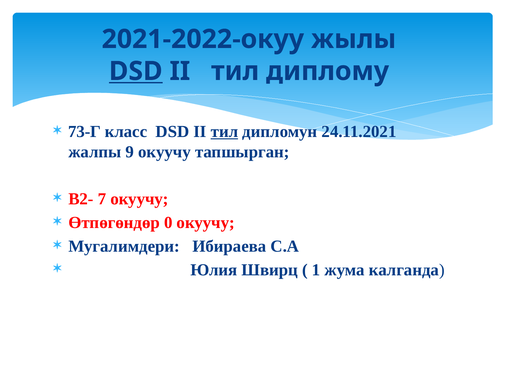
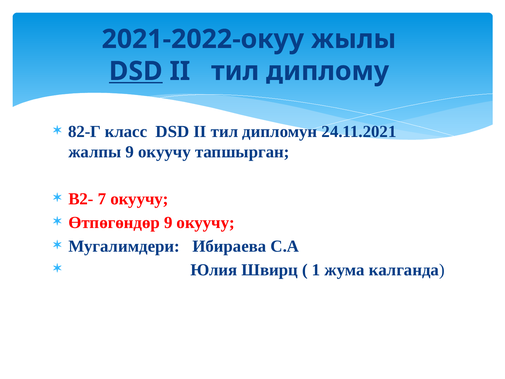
73-Г: 73-Г -> 82-Г (85, 132)
тил underline: present -> none (224, 132)
Өтпөгөндөр 0: 0 -> 9 (168, 222)
